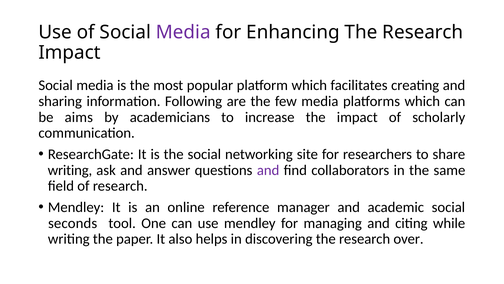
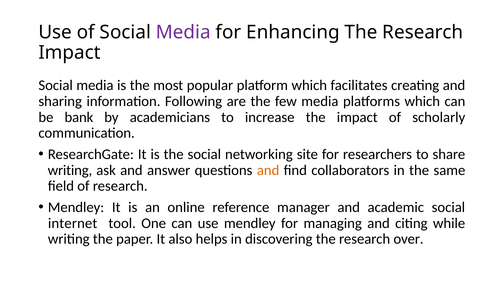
aims: aims -> bank (79, 117)
and colour: purple -> orange (268, 170)
seconds: seconds -> internet (73, 223)
